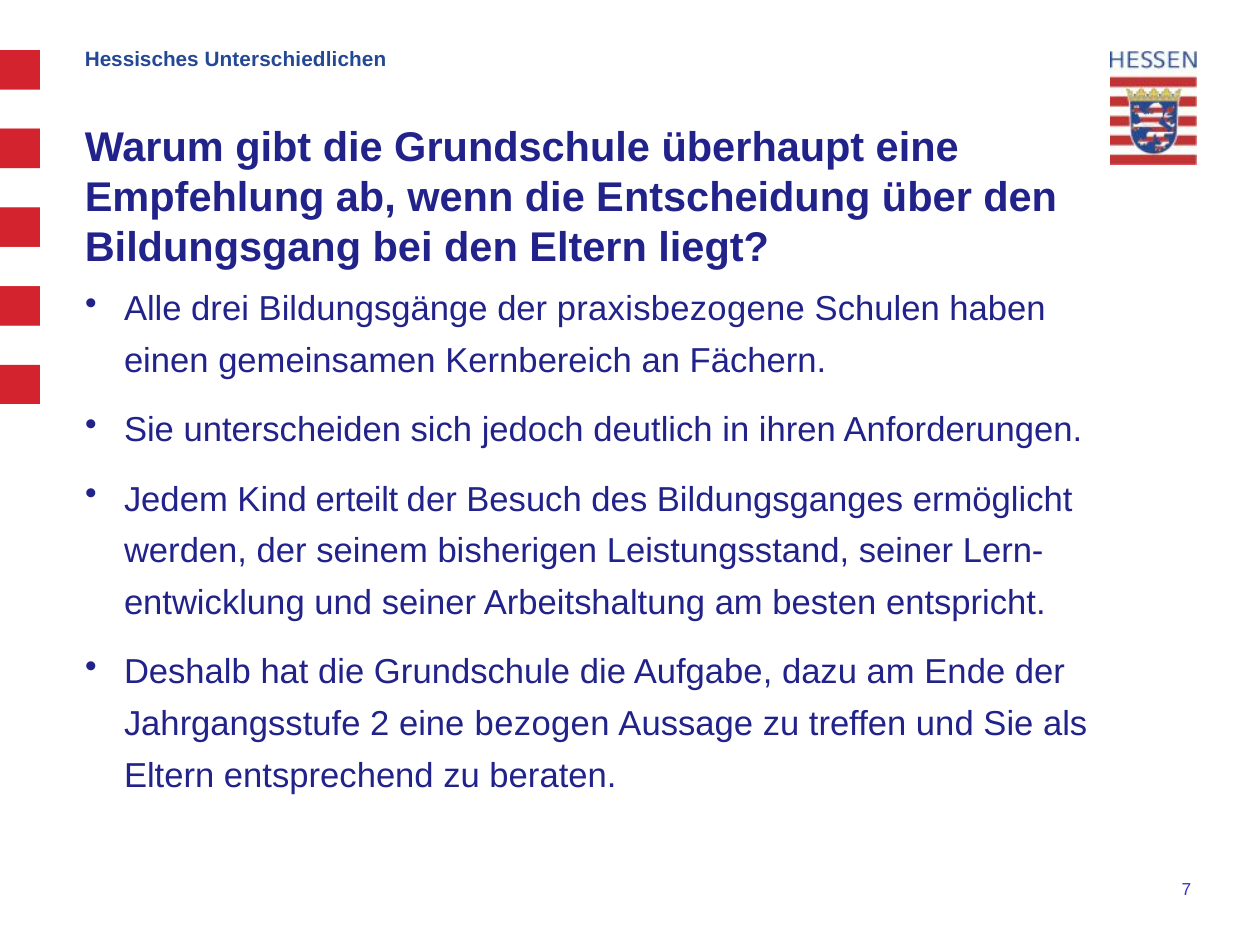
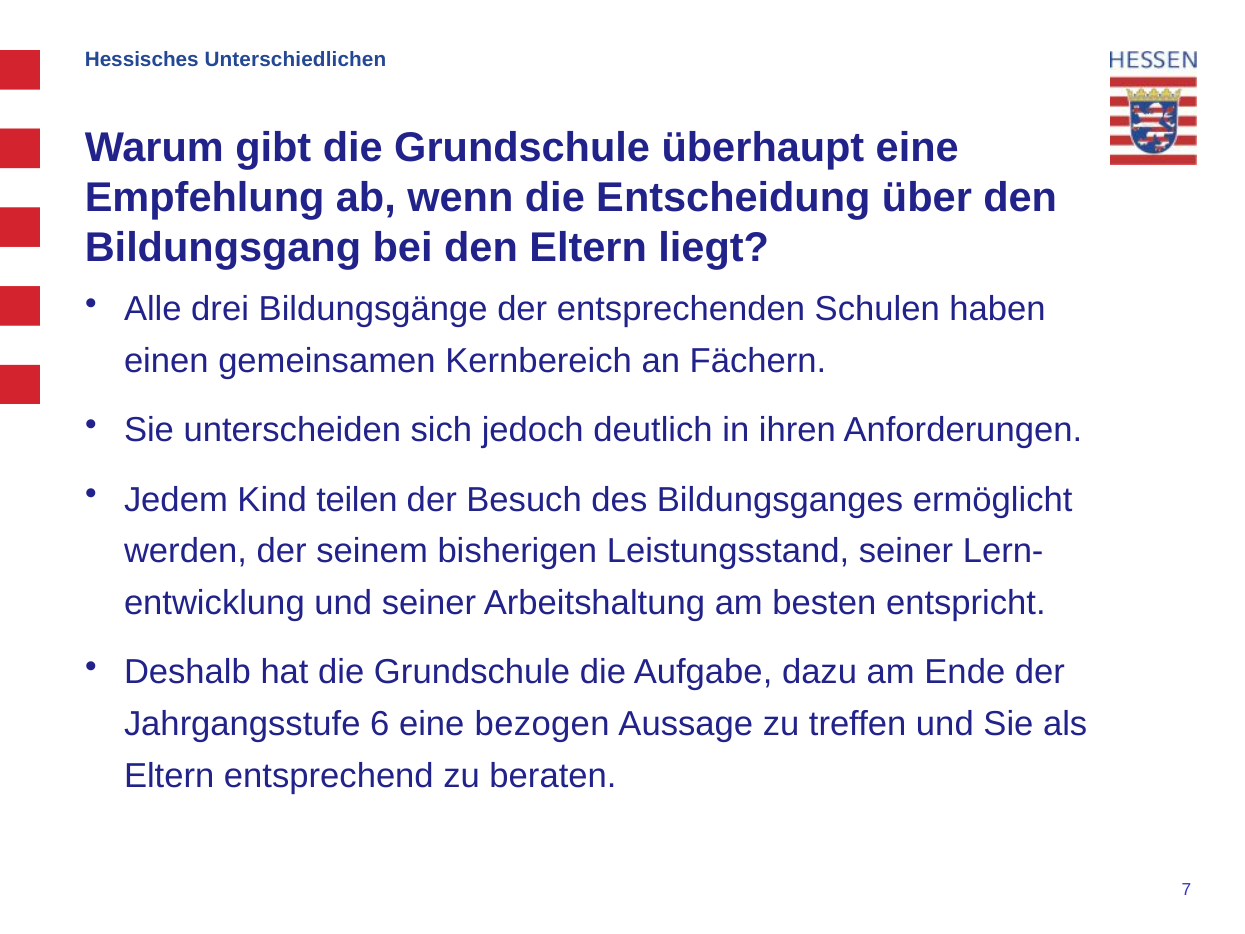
praxisbezogene: praxisbezogene -> entsprechenden (681, 309)
erteilt: erteilt -> teilen (357, 499)
2: 2 -> 6 (380, 724)
